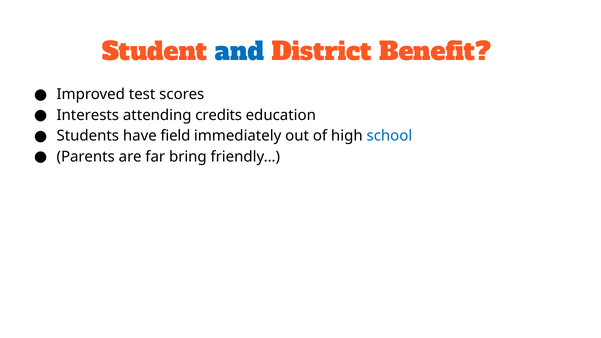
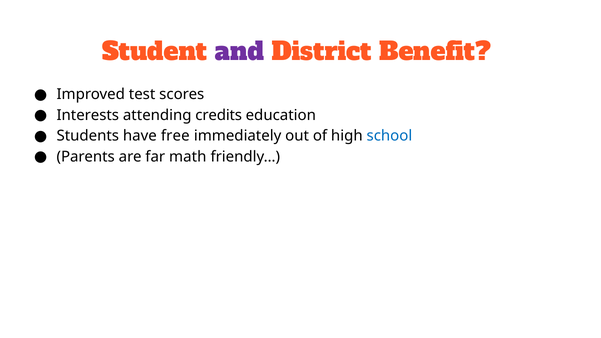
and colour: blue -> purple (239, 52)
field: field -> free (175, 136)
bring: bring -> math (188, 157)
